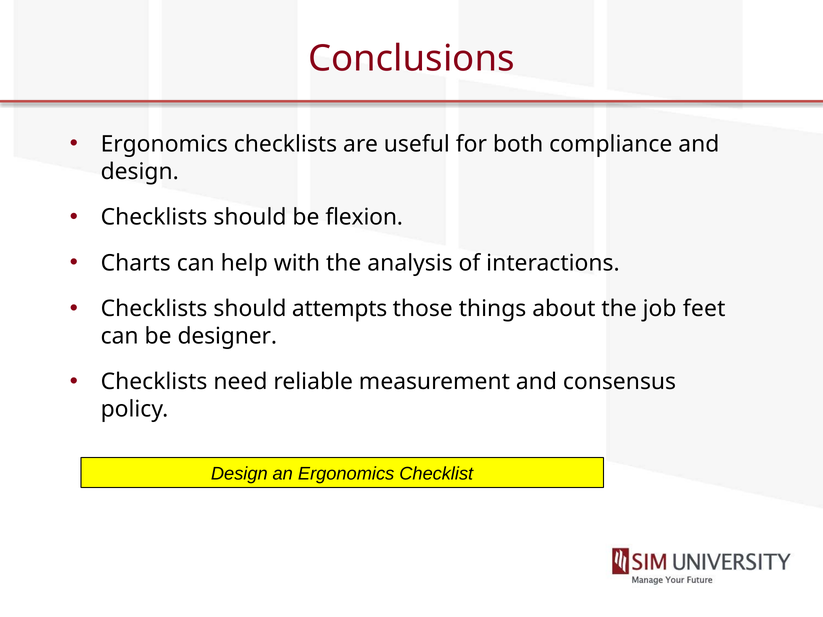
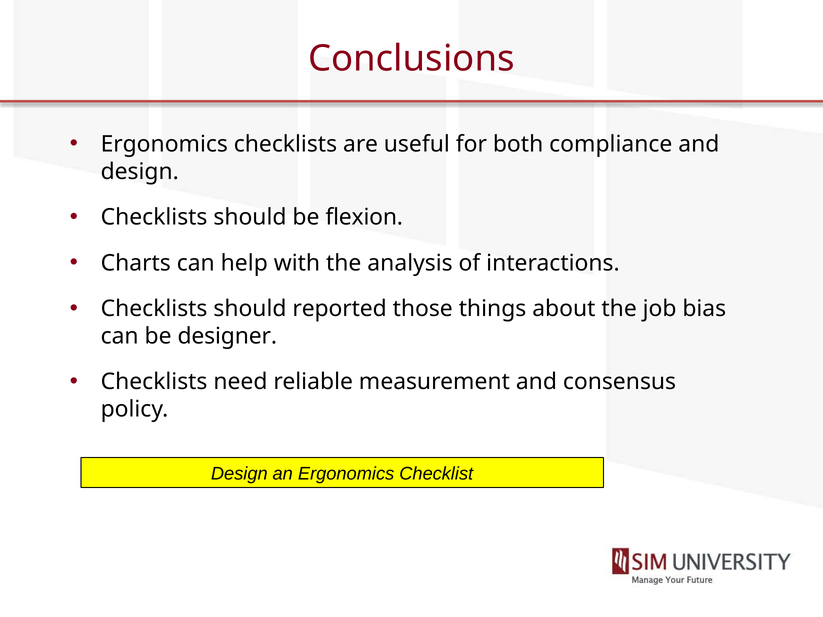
attempts: attempts -> reported (340, 309)
feet: feet -> bias (704, 309)
